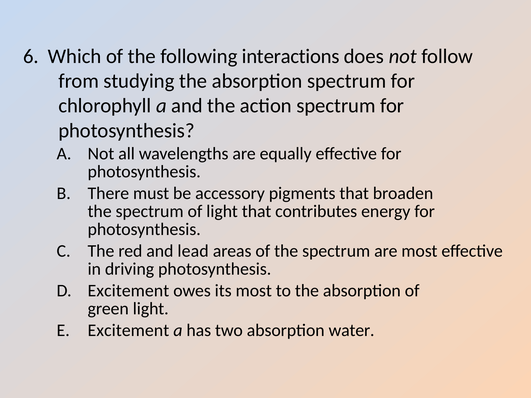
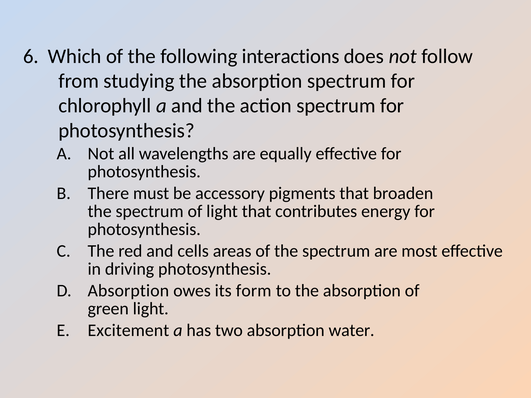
lead: lead -> cells (193, 251)
Excitement: Excitement -> Absorption (128, 291)
its most: most -> form (254, 291)
